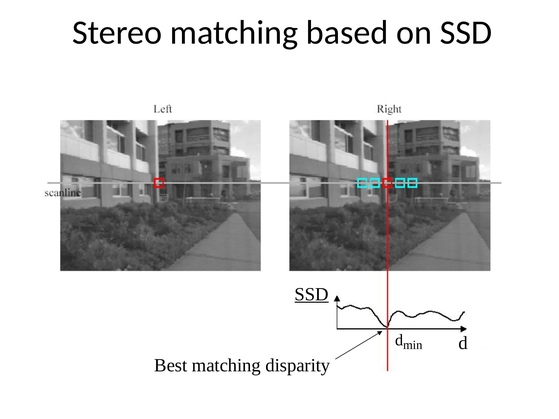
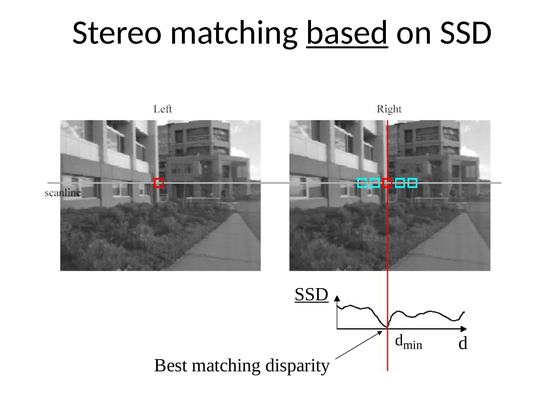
based underline: none -> present (347, 33)
